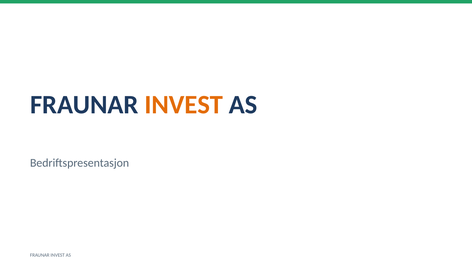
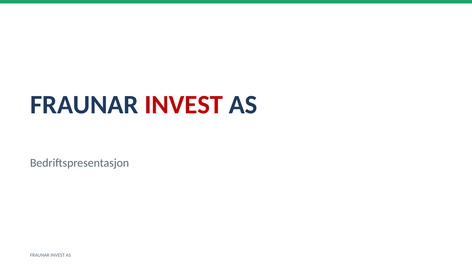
INVEST colour: orange -> red (184, 105)
